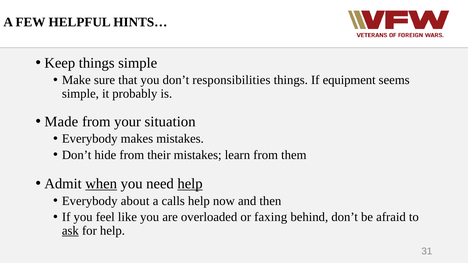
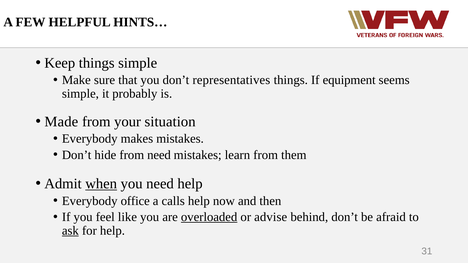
responsibilities: responsibilities -> representatives (231, 80)
from their: their -> need (159, 155)
help underline: present -> none (190, 184)
about: about -> office (135, 201)
overloaded underline: none -> present (209, 217)
faxing: faxing -> advise (271, 217)
